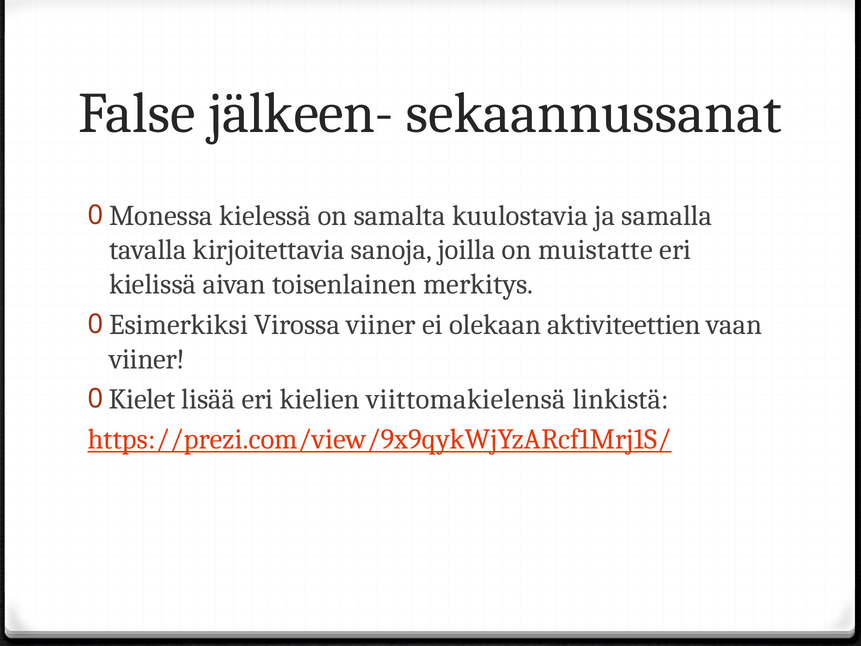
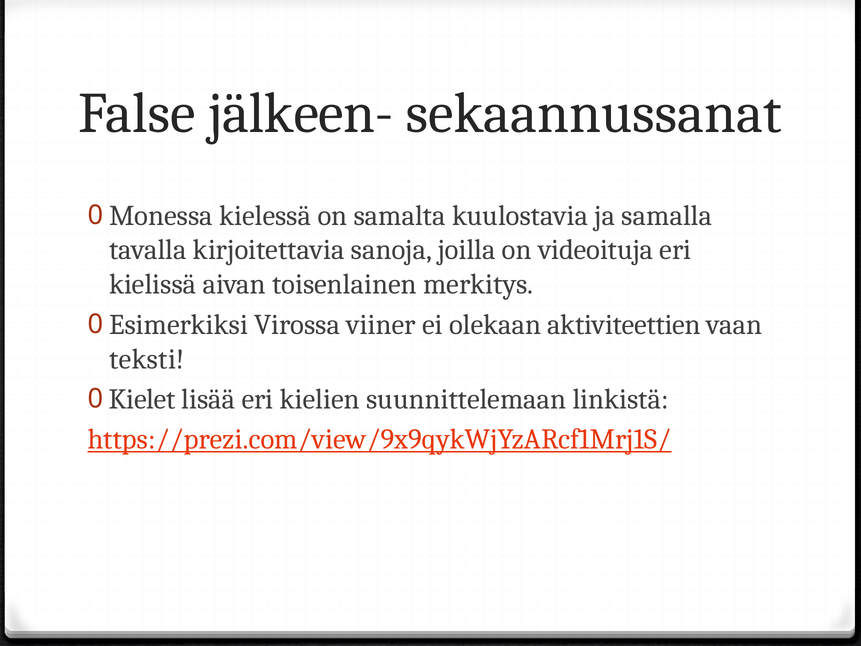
muistatte: muistatte -> videoituja (596, 250)
viiner: viiner -> teksti (147, 359)
viittomakielensä: viittomakielensä -> suunnittelemaan (466, 399)
